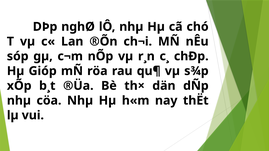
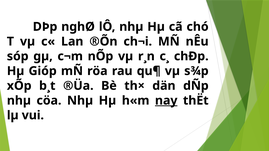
nay underline: none -> present (166, 101)
